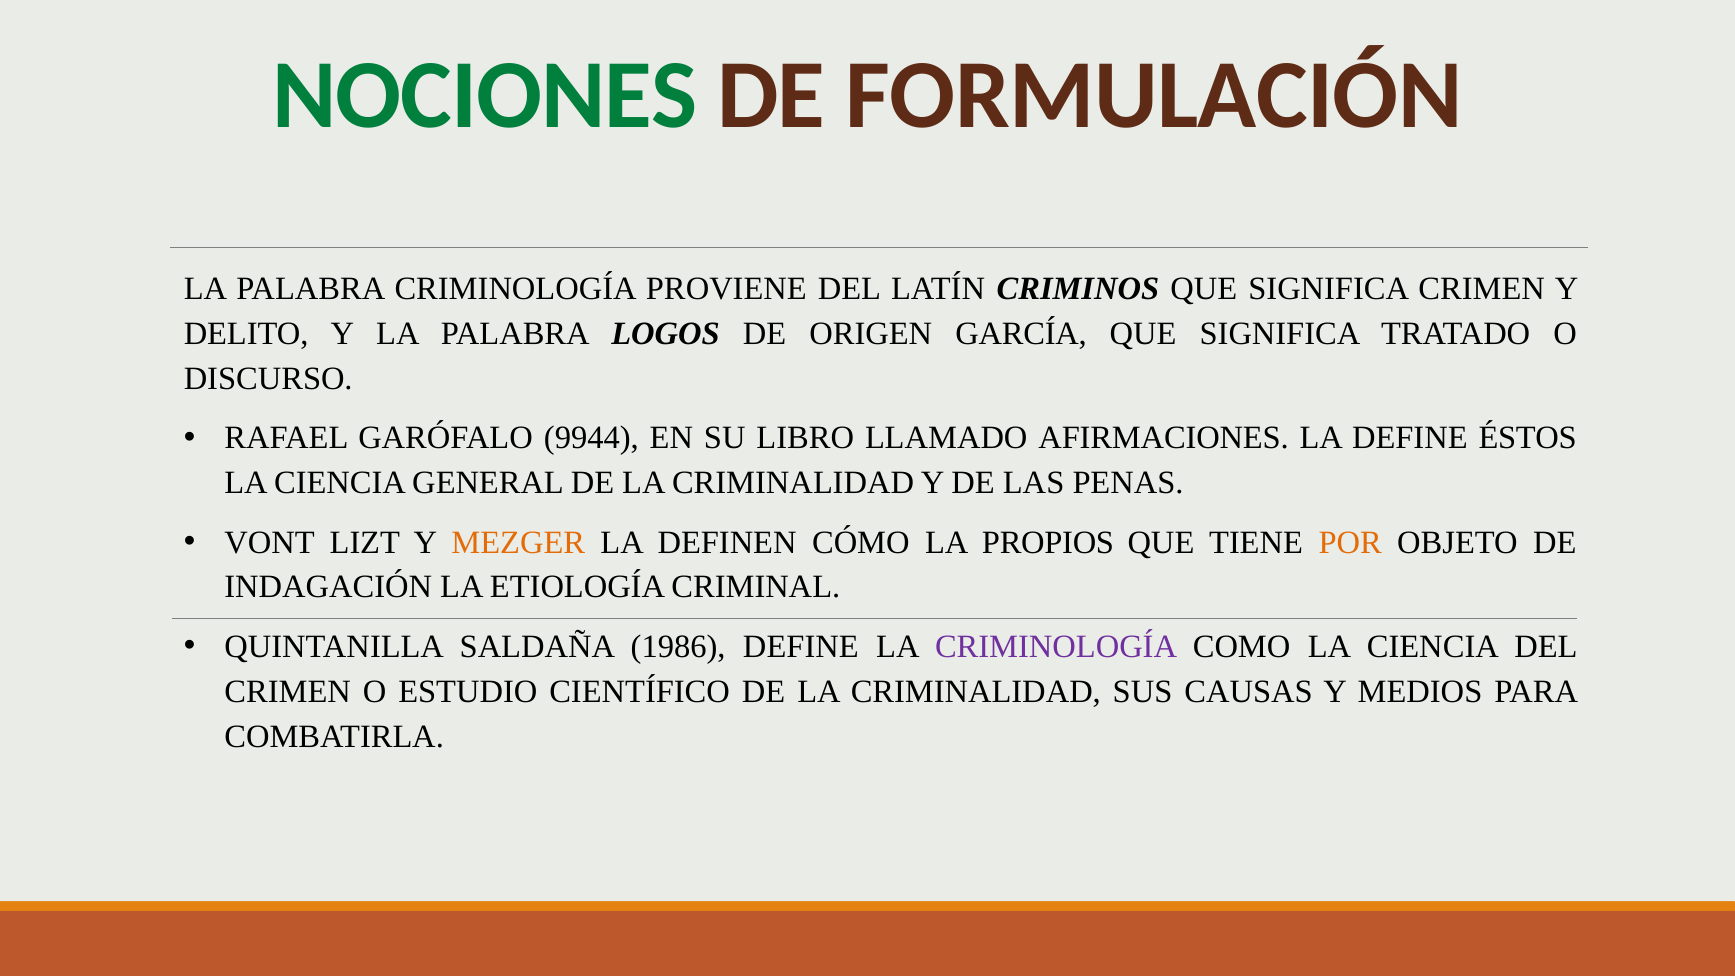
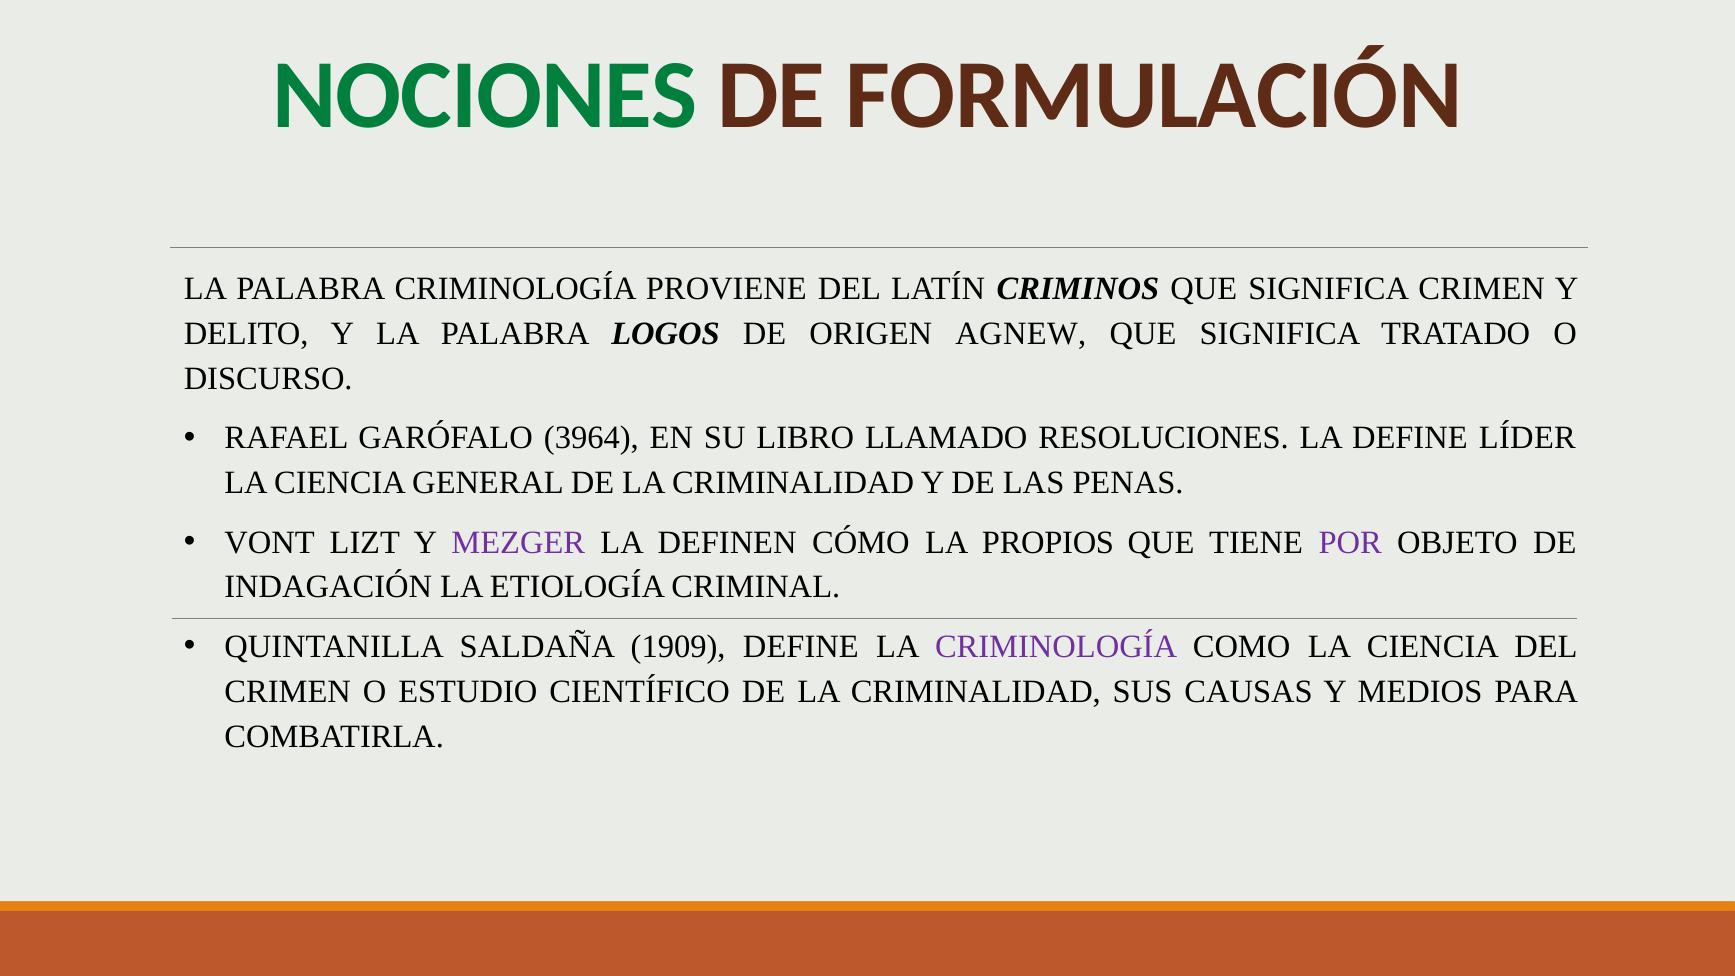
GARCÍA: GARCÍA -> AGNEW (1021, 334)
9944: 9944 -> 3964 (591, 438)
AFIRMACIONES: AFIRMACIONES -> RESOLUCIONES (1164, 438)
ÉSTOS: ÉSTOS -> LÍDER (1527, 438)
MEZGER colour: orange -> purple (518, 542)
POR colour: orange -> purple (1350, 542)
1986: 1986 -> 1909 (678, 646)
